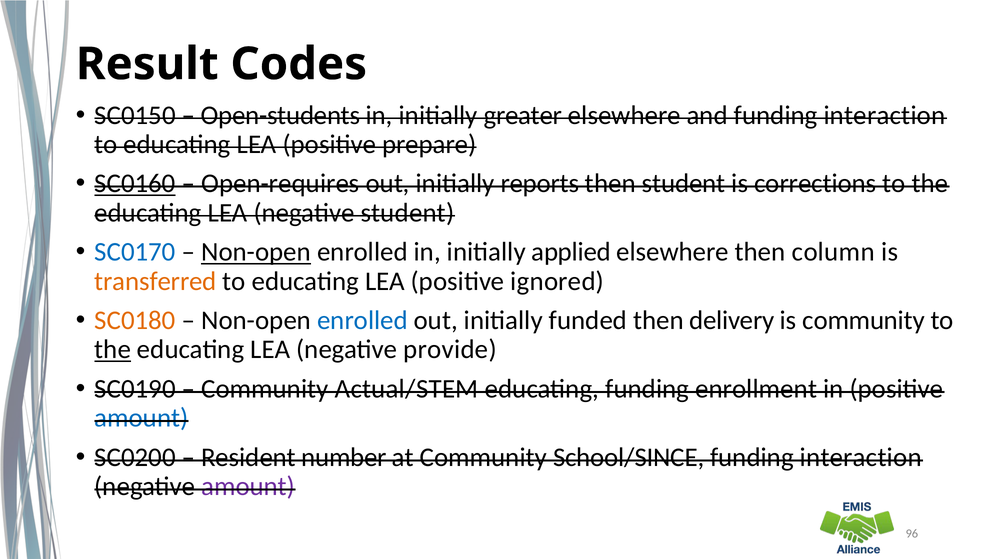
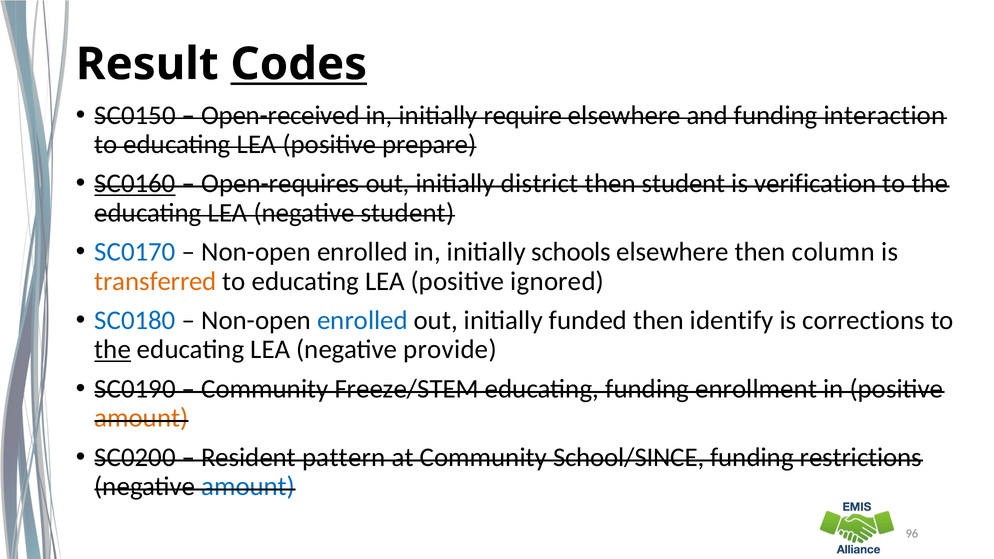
Codes underline: none -> present (299, 64)
Open-students: Open-students -> Open-received (280, 115)
greater: greater -> require (523, 115)
reports: reports -> district (540, 184)
corrections: corrections -> verification (815, 184)
Non-open underline: present -> none (256, 252)
applied: applied -> schools (571, 252)
SC0180 colour: orange -> blue (135, 321)
delivery: delivery -> identify (732, 321)
is community: community -> corrections (863, 321)
Actual/STEM: Actual/STEM -> Freeze/STEM (407, 389)
amount colour: blue -> orange (141, 418)
number: number -> pattern (344, 458)
interaction: interaction -> restrictions (861, 458)
amount colour: purple -> blue (248, 487)
